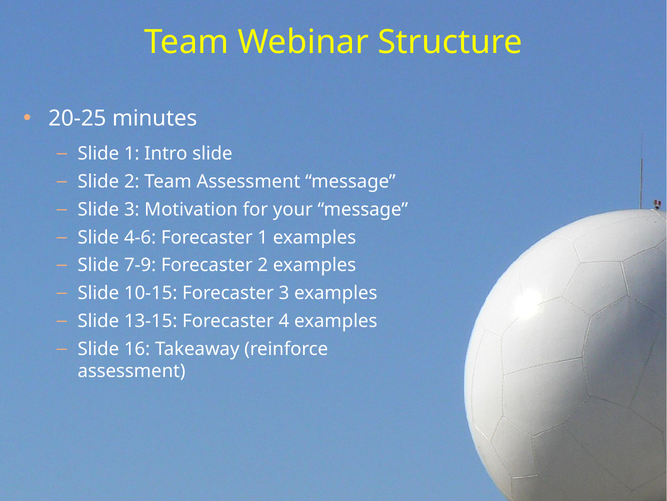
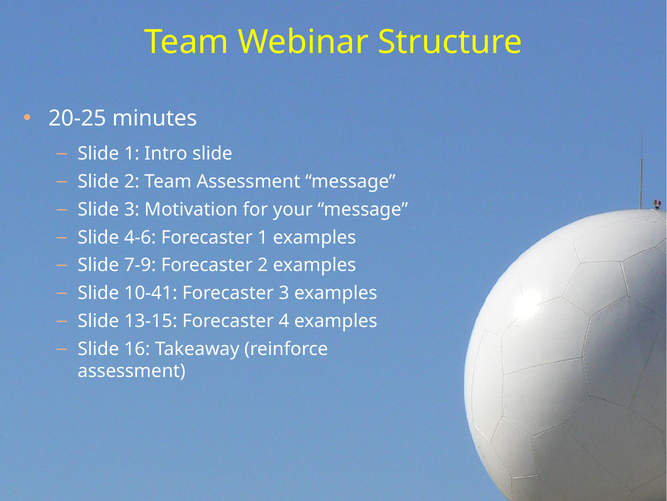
10-15: 10-15 -> 10-41 (151, 293)
